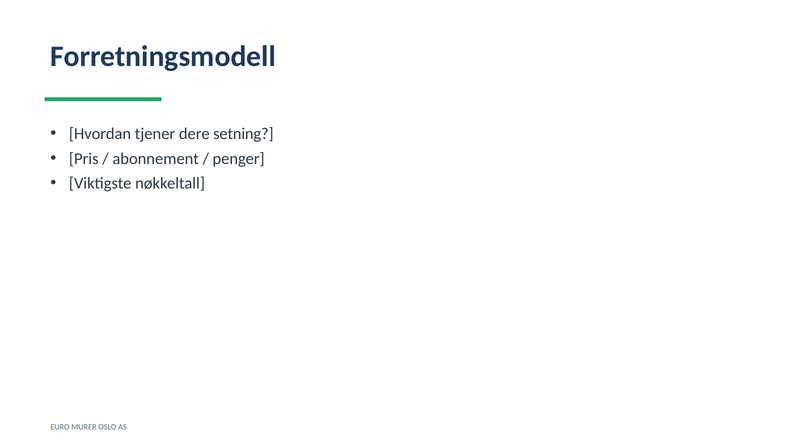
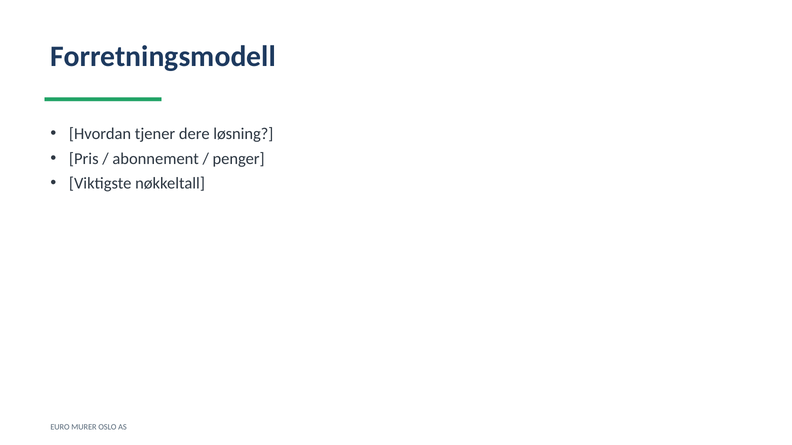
setning: setning -> løsning (243, 134)
